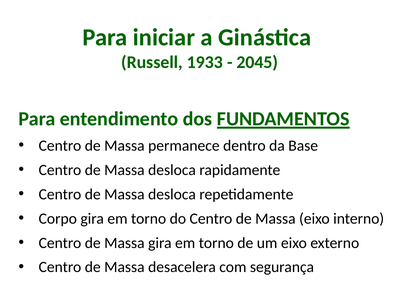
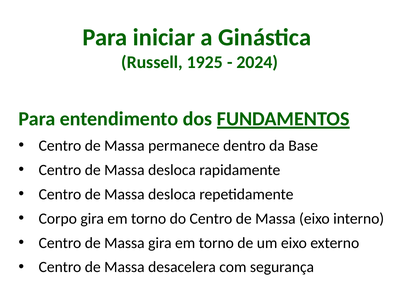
1933: 1933 -> 1925 (205, 62)
2045: 2045 -> 2024 (257, 62)
